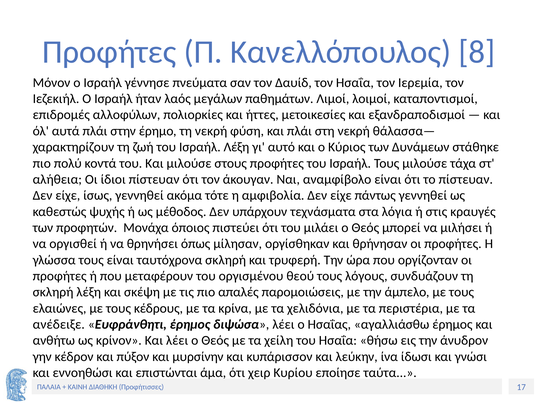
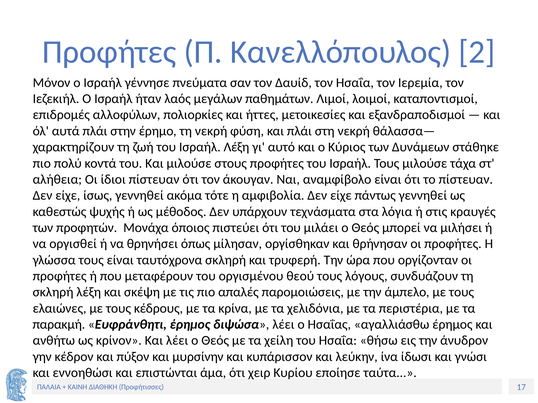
8: 8 -> 2 (477, 52)
ανέδειξε: ανέδειξε -> παρακμή (59, 325)
